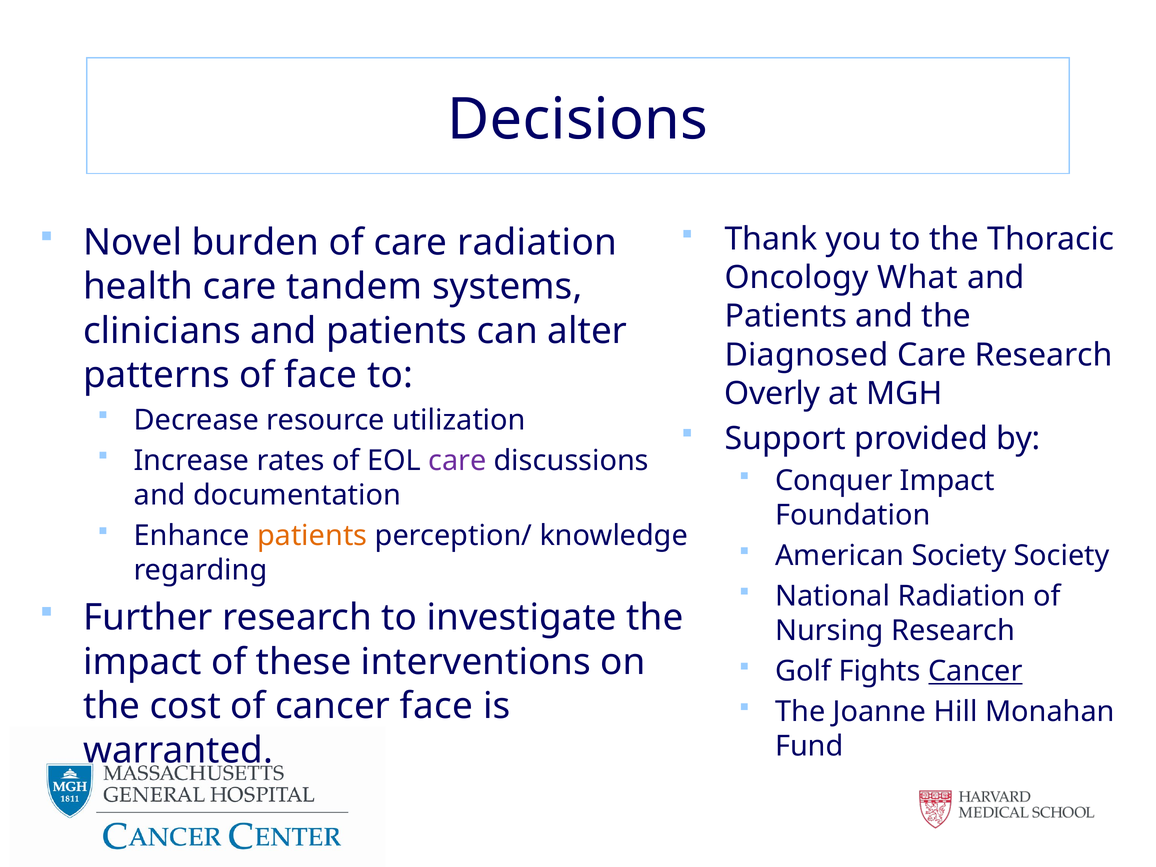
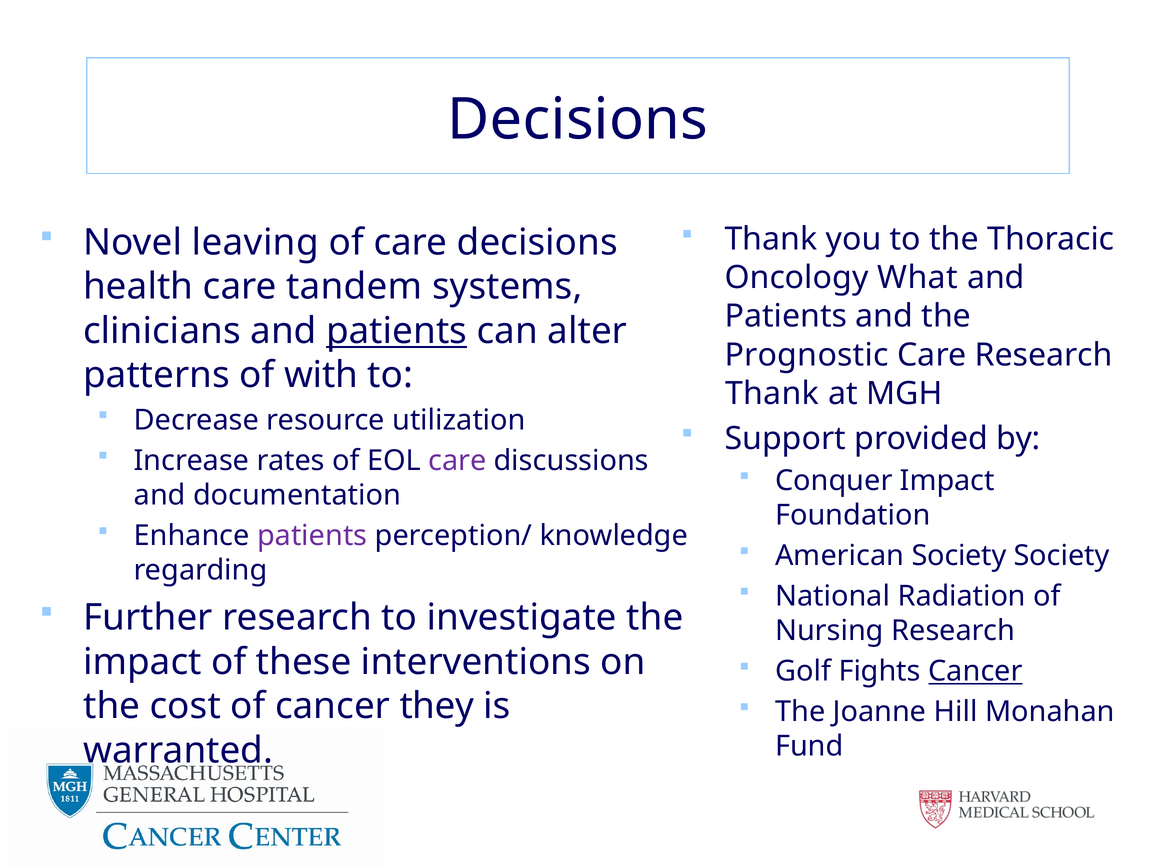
burden: burden -> leaving (255, 242)
care radiation: radiation -> decisions (537, 242)
patients underline: none -> present (397, 331)
Diagnosed: Diagnosed -> Prognostic (807, 355)
of face: face -> with (321, 375)
Overly: Overly -> Thank (772, 393)
patients colour: orange -> purple (312, 536)
cancer face: face -> they (437, 706)
